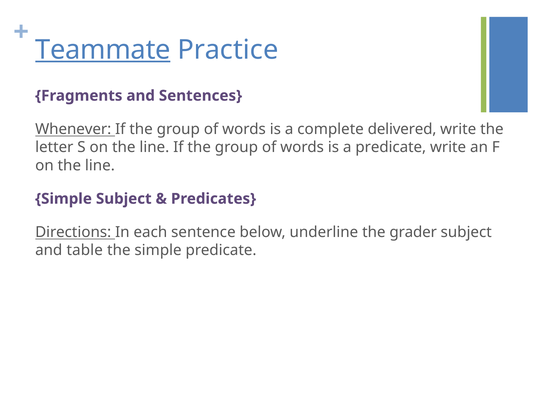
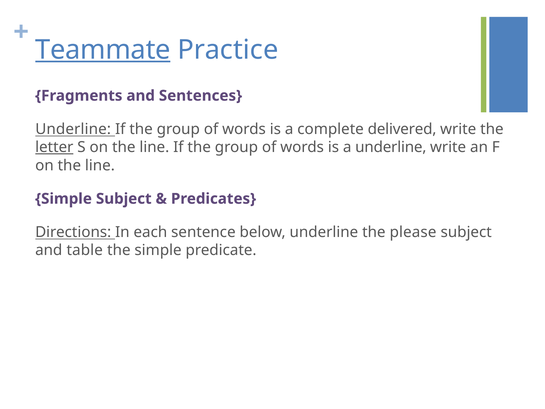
Whenever: Whenever -> Underline (73, 129)
letter underline: none -> present (54, 147)
a predicate: predicate -> underline (391, 147)
grader: grader -> please (413, 232)
